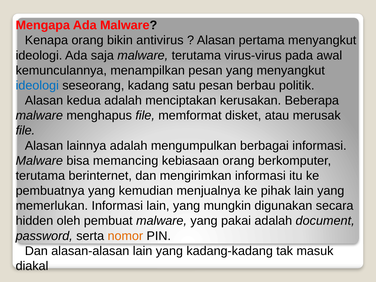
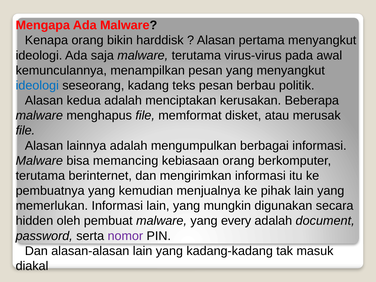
antivirus: antivirus -> harddisk (160, 40)
satu: satu -> teks (184, 85)
pakai: pakai -> every (236, 221)
nomor colour: orange -> purple (125, 236)
